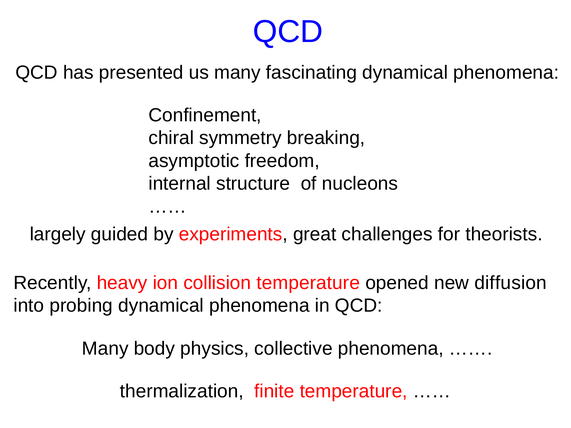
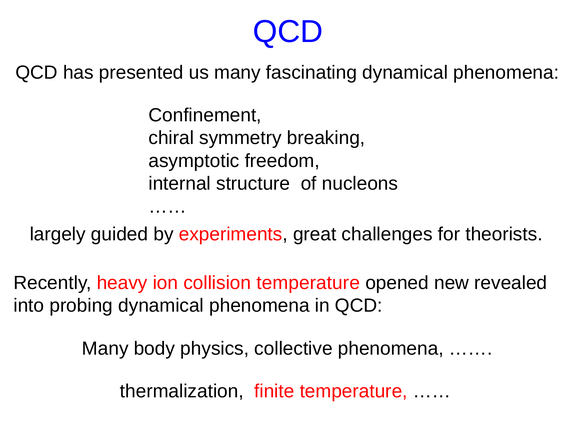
diffusion: diffusion -> revealed (511, 283)
